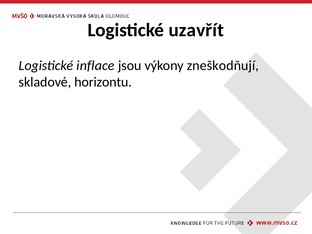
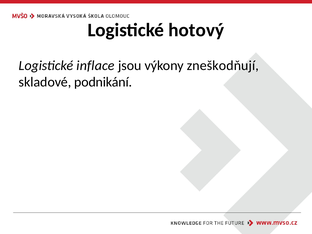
uzavřít: uzavřít -> hotový (196, 30)
horizontu: horizontu -> podnikání (103, 82)
